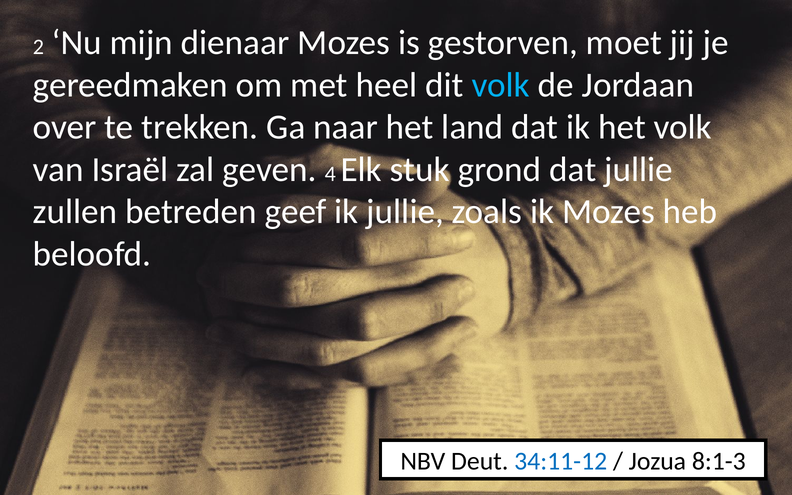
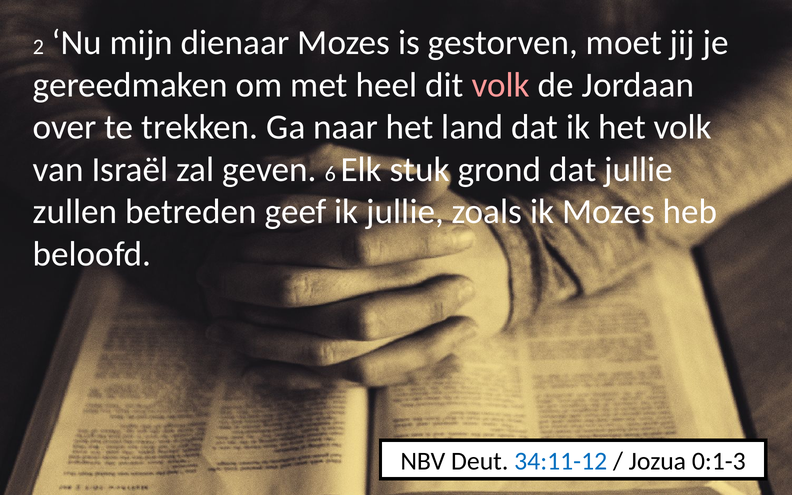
volk colour: light blue -> pink (501, 85)
4: 4 -> 6 (330, 174)
8:1-3: 8:1-3 -> 0:1-3 (719, 461)
